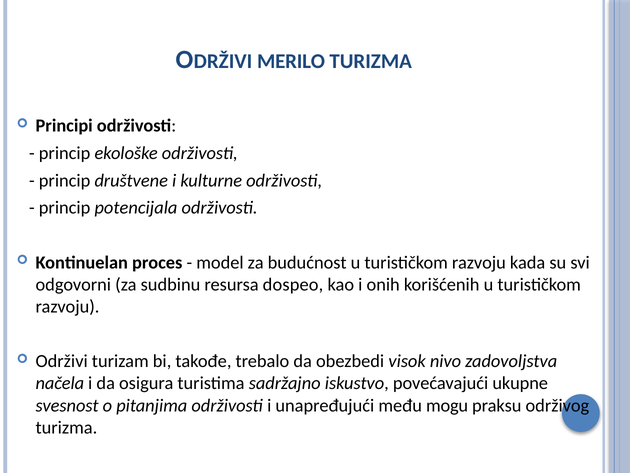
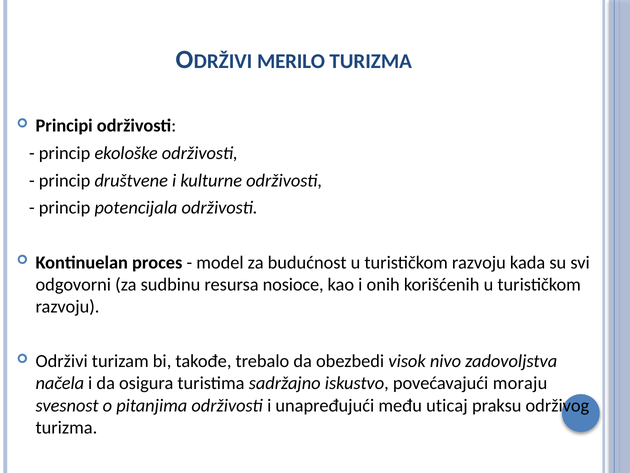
dospeo: dospeo -> nosioce (293, 284)
ukupne: ukupne -> moraju (520, 383)
mogu: mogu -> uticaj (447, 405)
